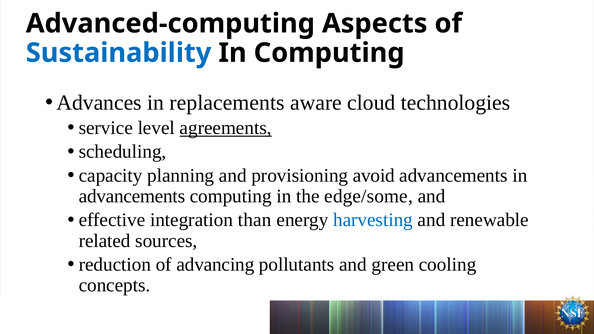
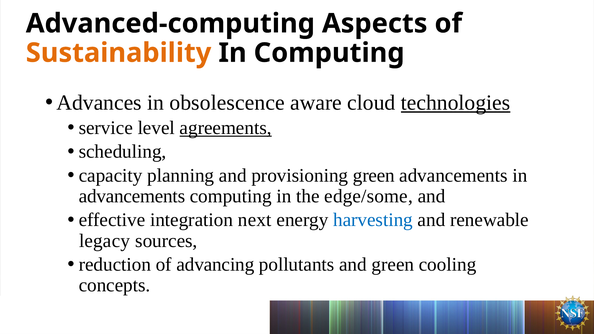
Sustainability colour: blue -> orange (119, 53)
replacements: replacements -> obsolescence (227, 103)
technologies underline: none -> present (456, 103)
provisioning avoid: avoid -> green (374, 176)
than: than -> next (255, 220)
related: related -> legacy (104, 241)
